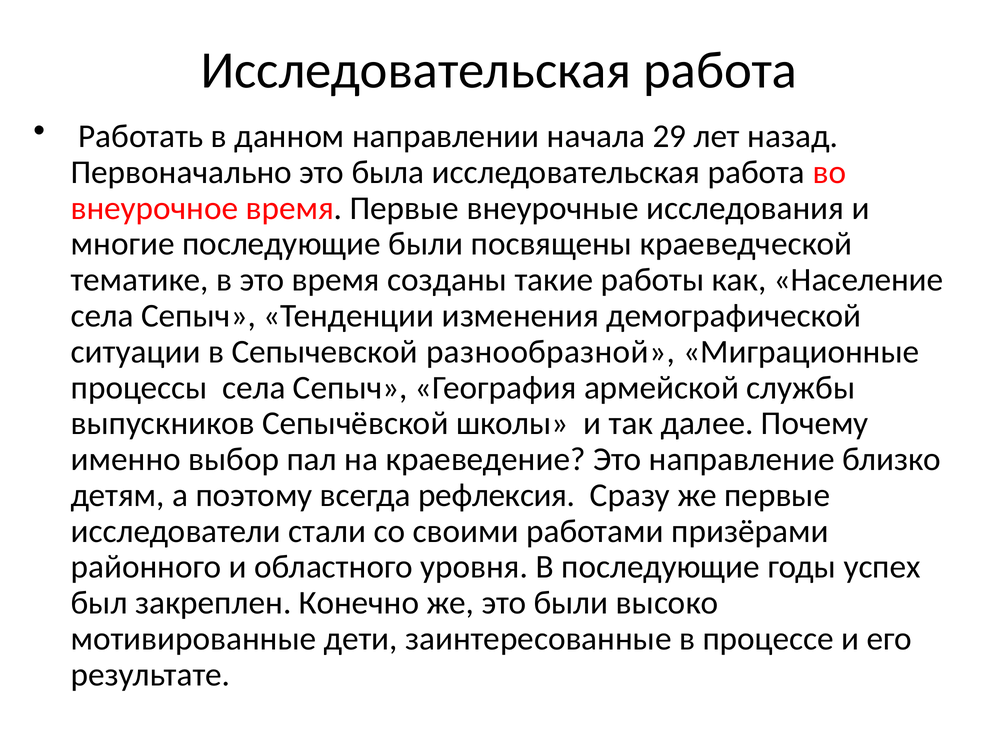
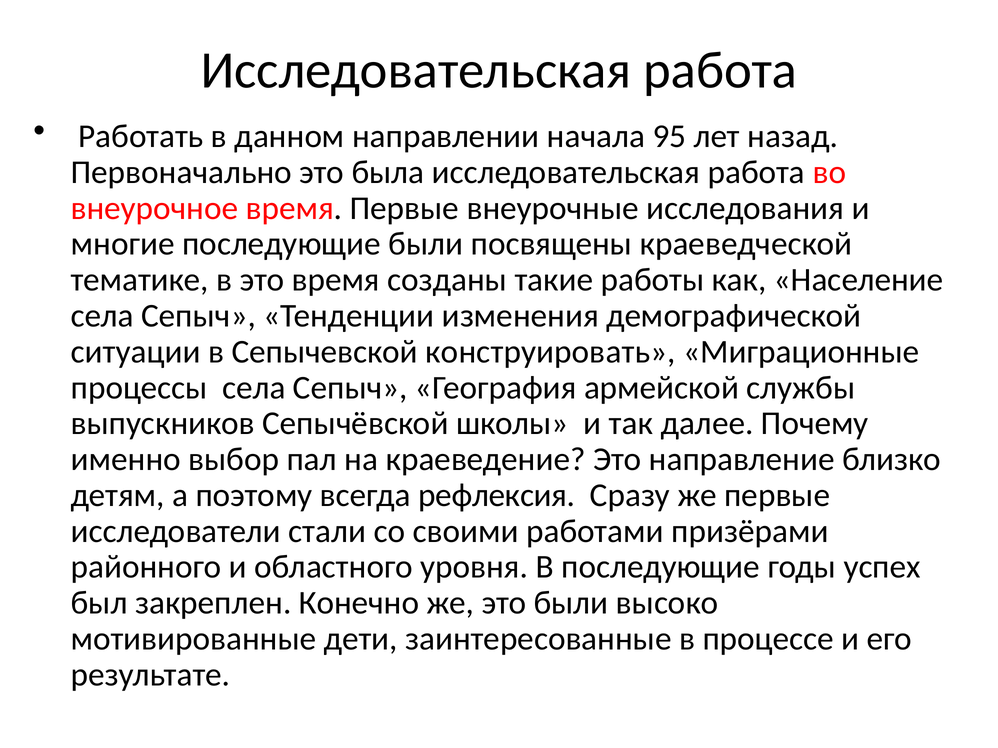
29: 29 -> 95 (669, 136)
разнообразной: разнообразной -> конструировать (551, 352)
